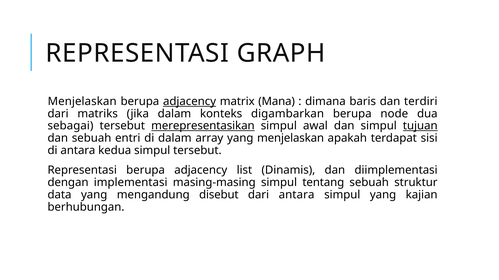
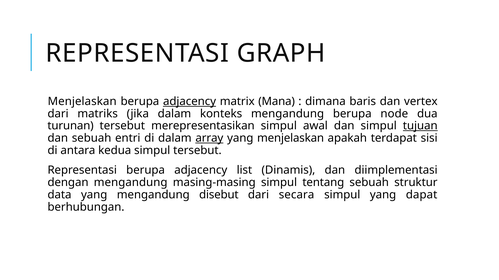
terdiri: terdiri -> vertex (421, 102)
konteks digambarkan: digambarkan -> mengandung (288, 114)
sebagai: sebagai -> turunan (71, 126)
merepresentasikan underline: present -> none (203, 126)
array underline: none -> present (209, 139)
dengan implementasi: implementasi -> mengandung (131, 183)
dari antara: antara -> secara (297, 195)
kajian: kajian -> dapat (422, 195)
